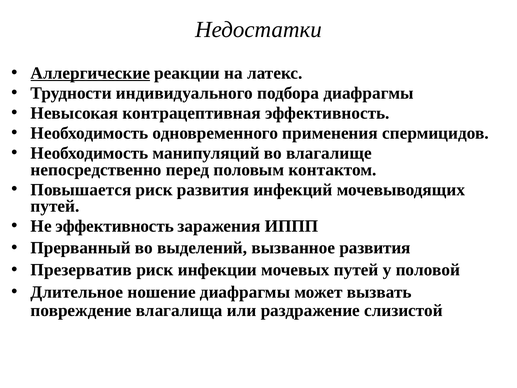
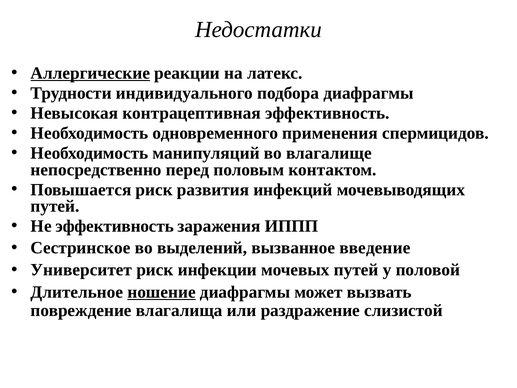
Прерванный: Прерванный -> Сестринское (81, 248)
вызванное развития: развития -> введение (375, 248)
Презерватив: Презерватив -> Университет (81, 270)
ношение underline: none -> present (162, 292)
